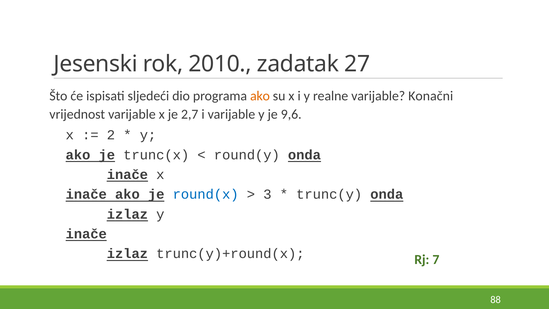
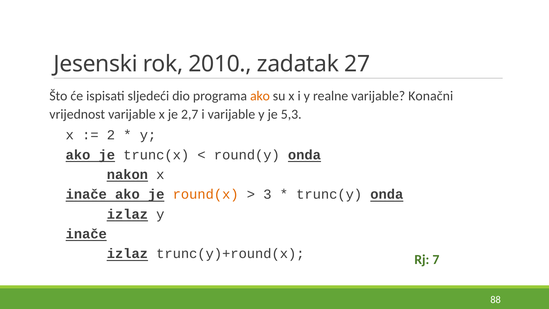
9,6: 9,6 -> 5,3 (291, 114)
inače: inače -> nakon (127, 175)
round(x colour: blue -> orange (206, 194)
